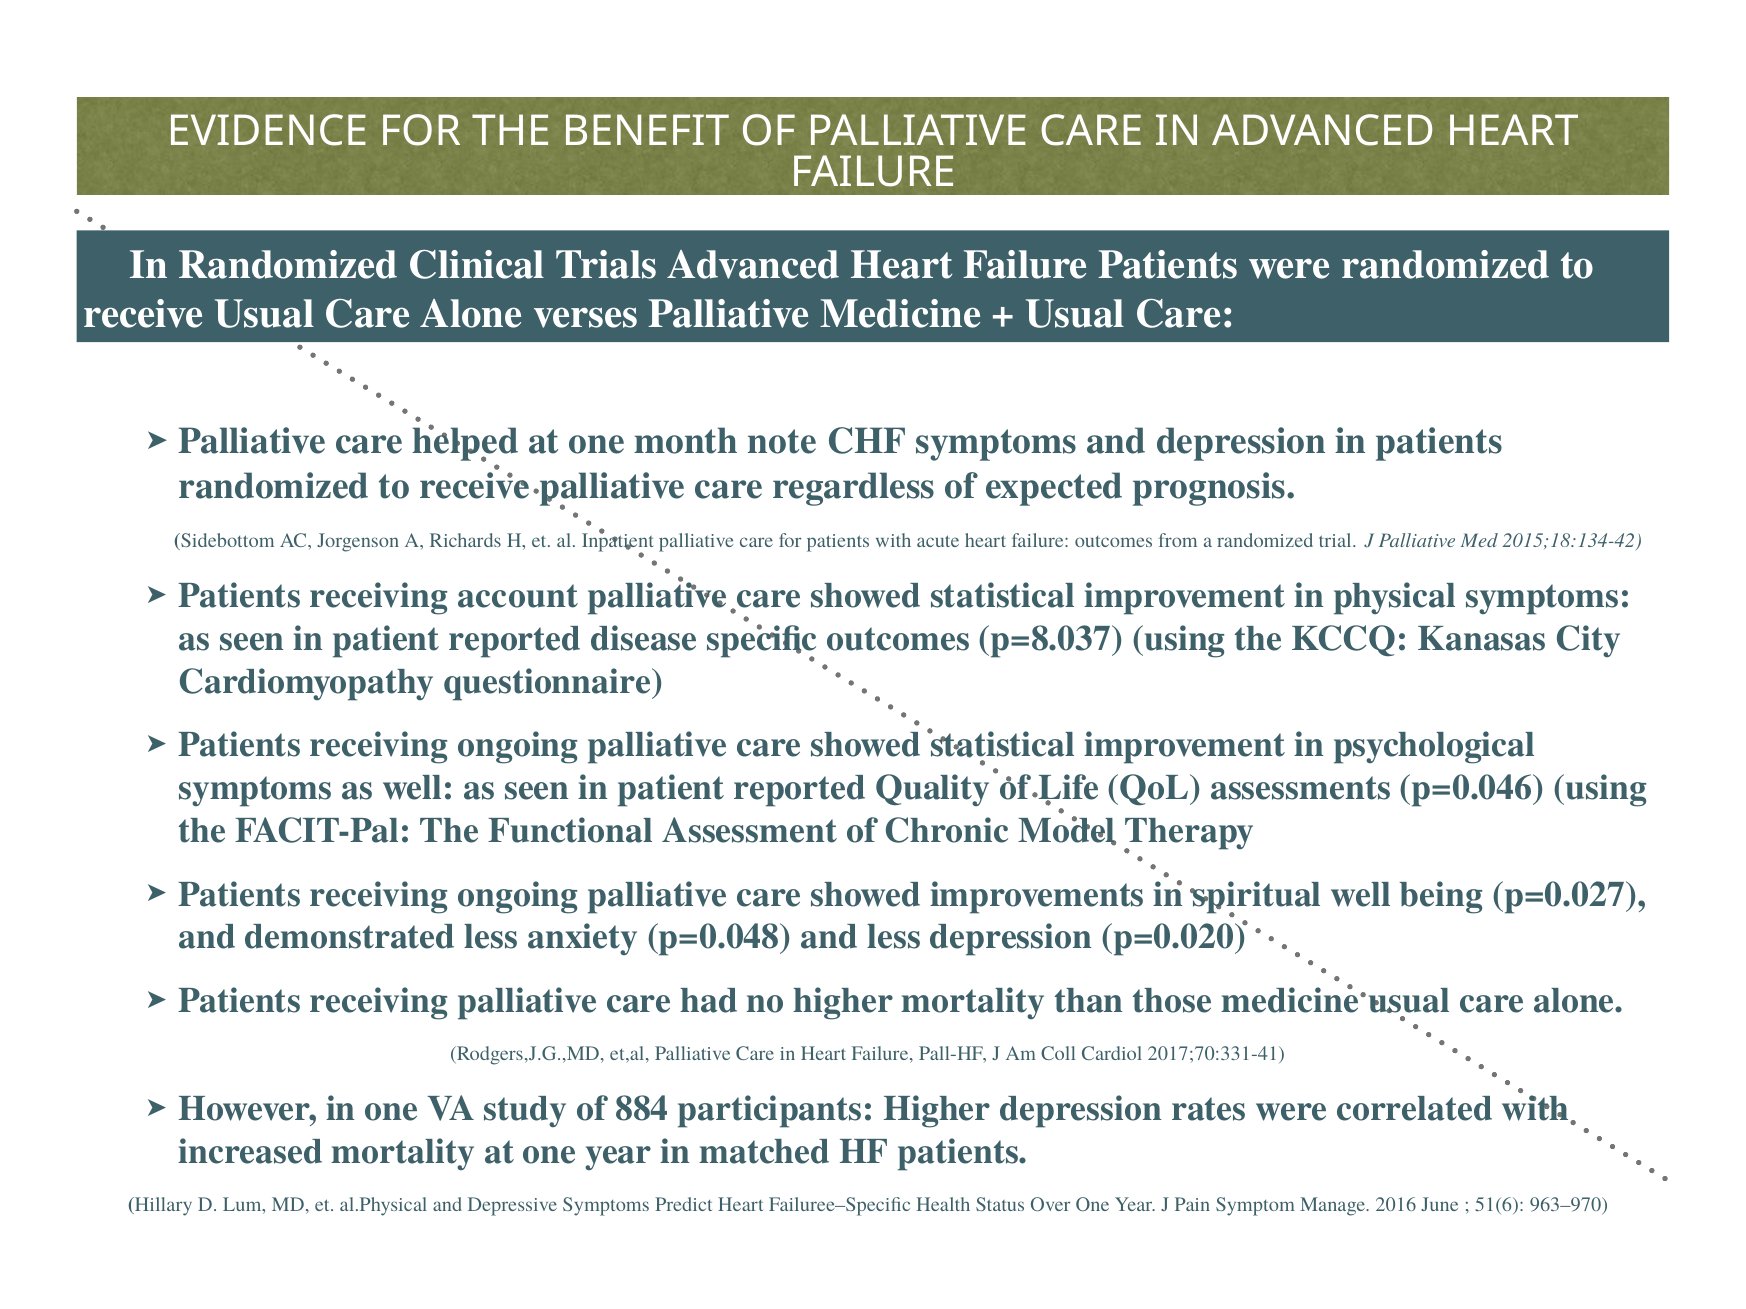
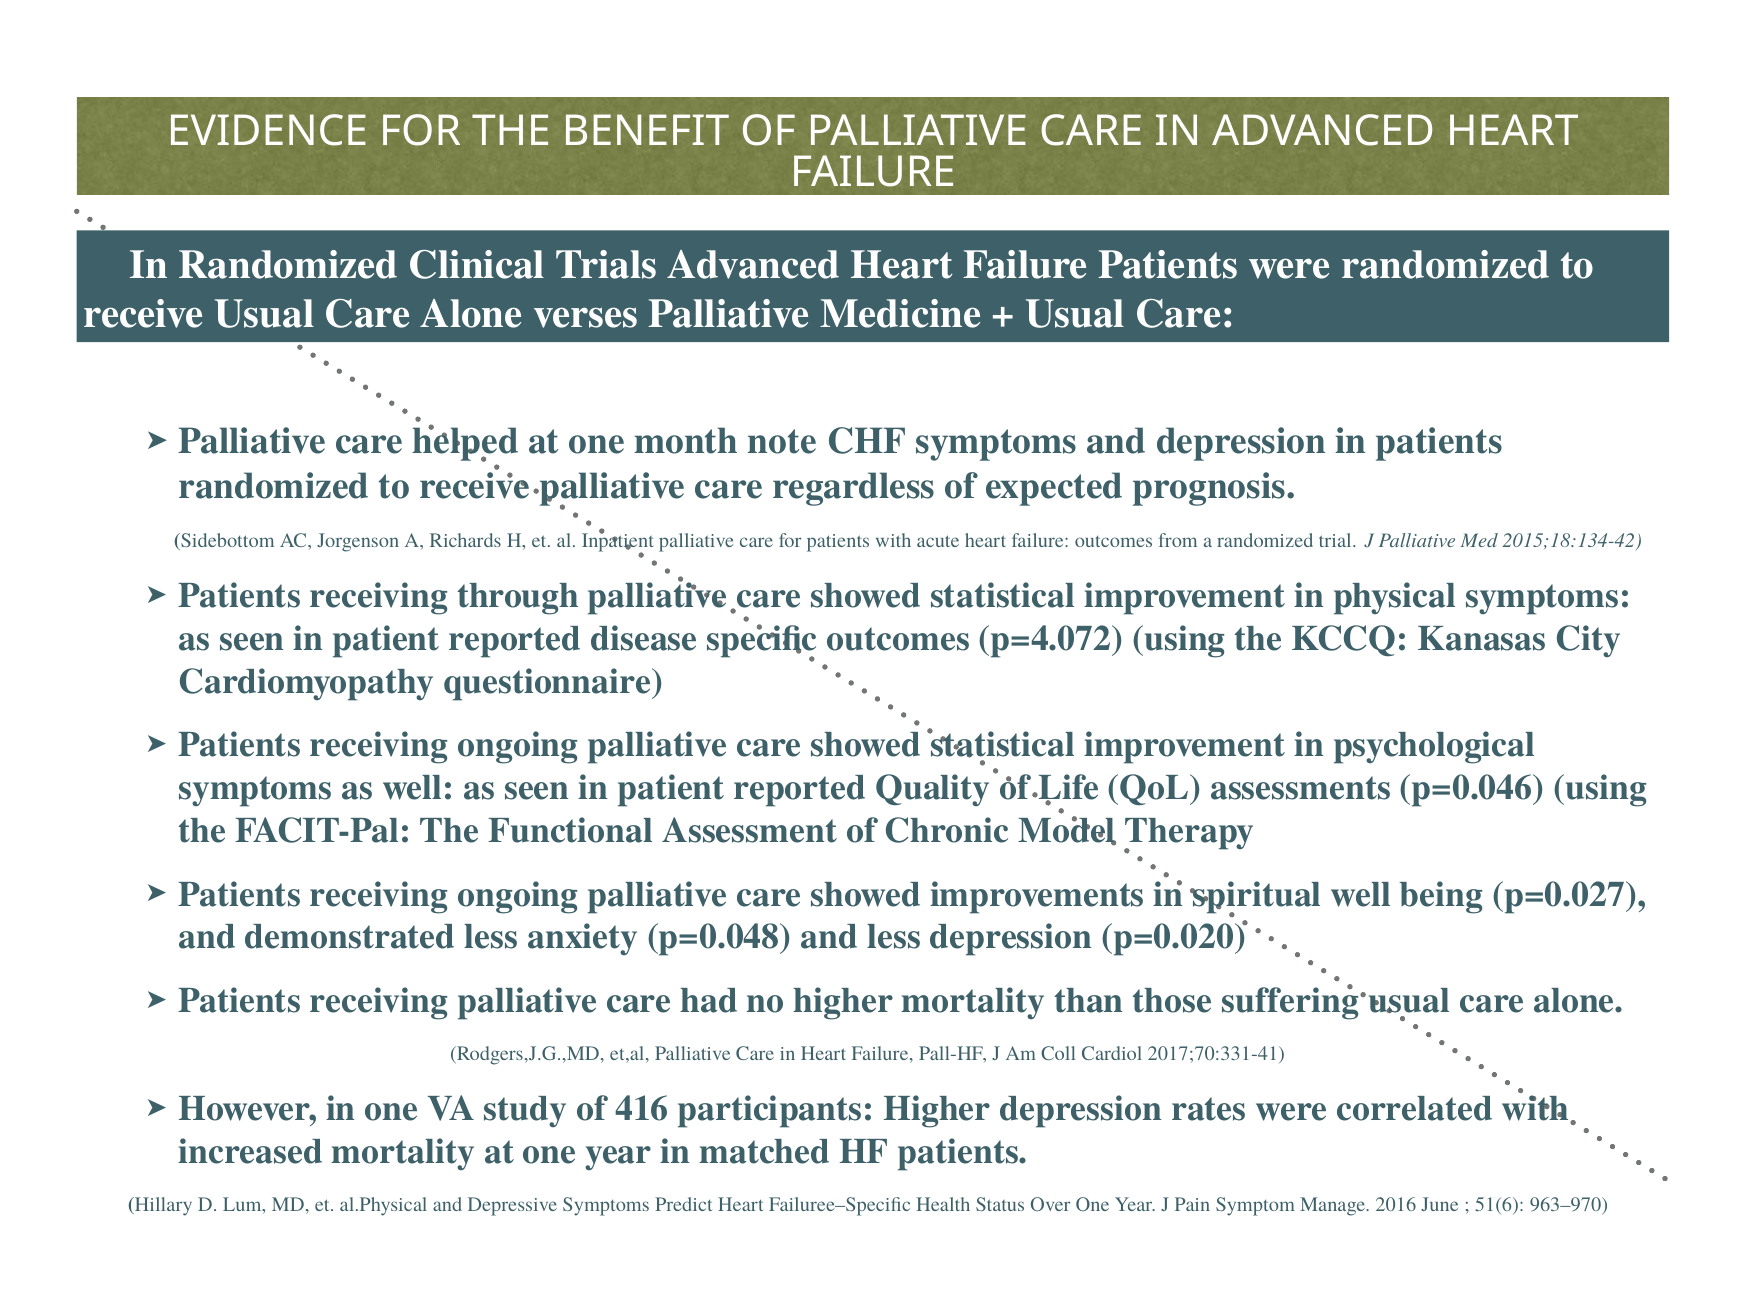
account: account -> through (518, 596)
p=8.037: p=8.037 -> p=4.072 (1051, 639)
those medicine: medicine -> suffering (1290, 1001)
884: 884 -> 416 (642, 1109)
